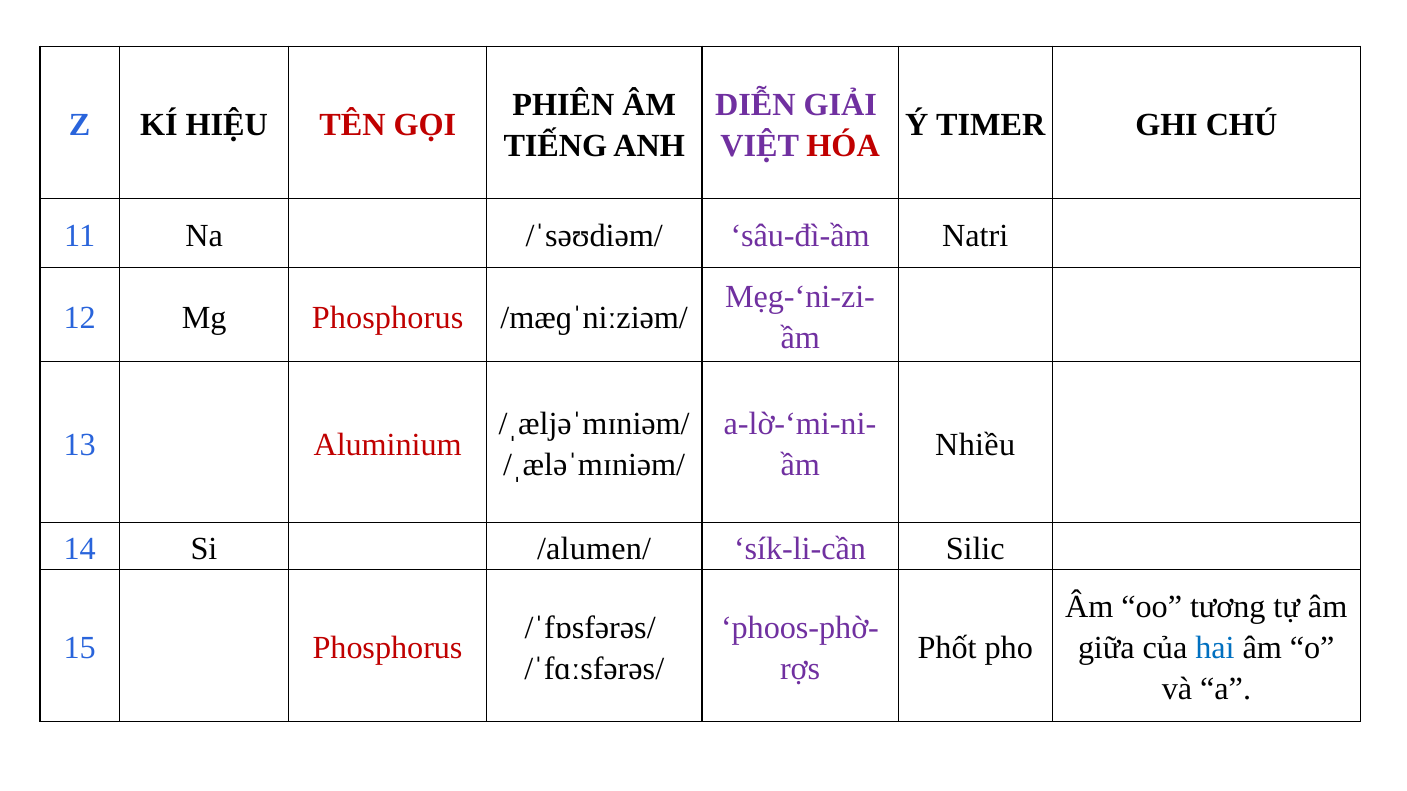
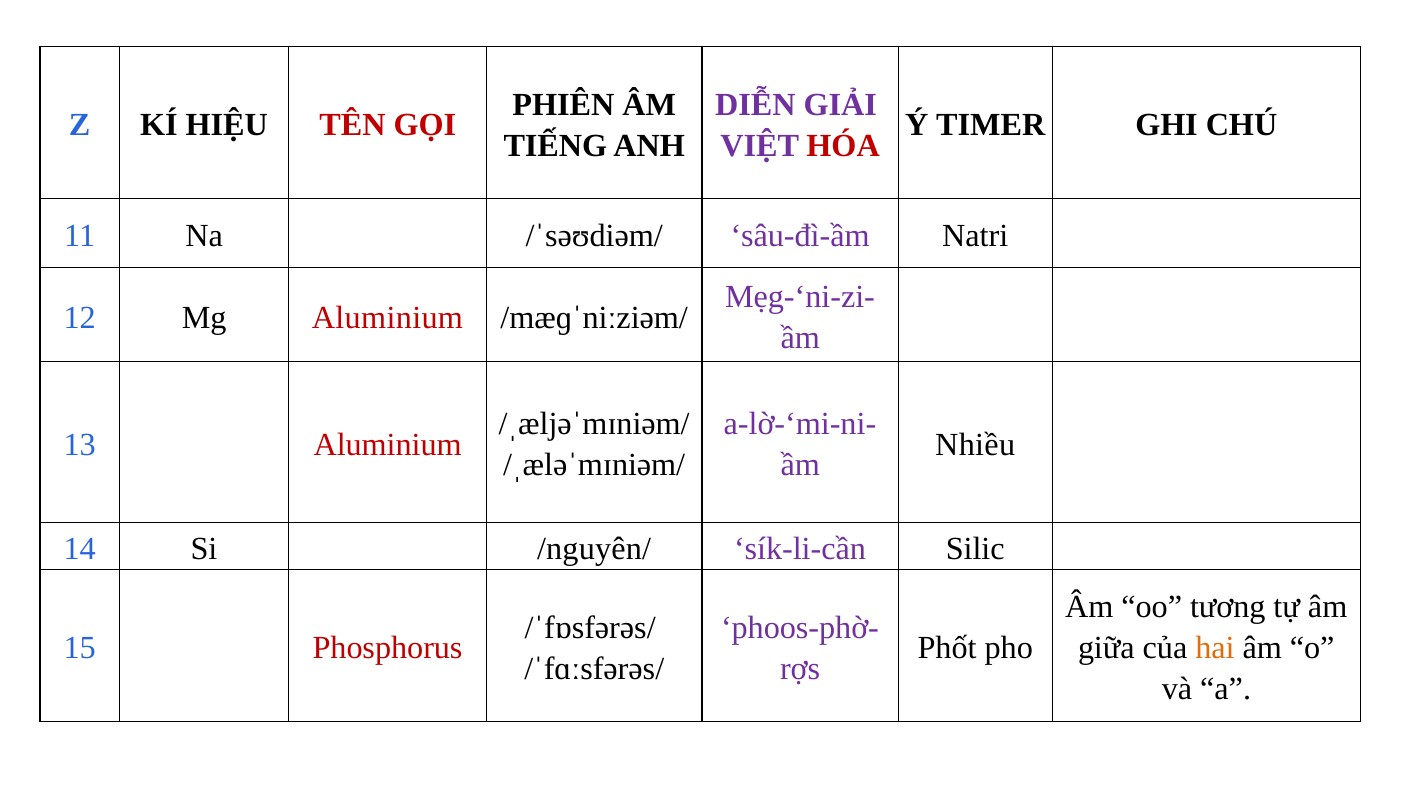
Mg Phosphorus: Phosphorus -> Aluminium (387, 318)
/alumen/: /alumen/ -> /nguyên/ (594, 549)
hai colour: blue -> orange (1215, 648)
